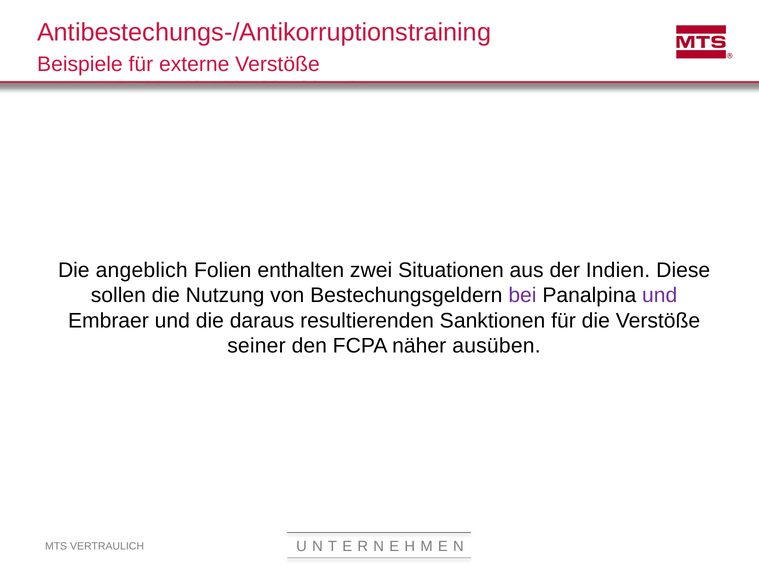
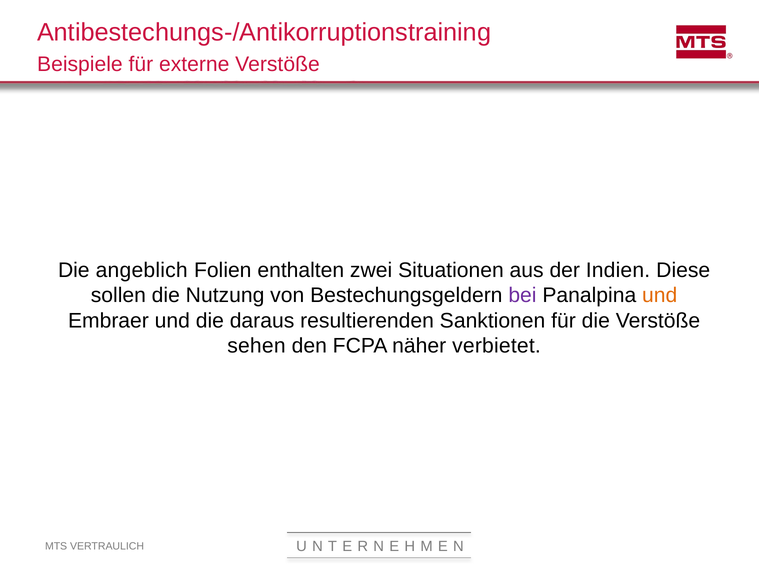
und colour: purple -> orange (660, 296)
seiner: seiner -> sehen (256, 346)
ausüben: ausüben -> verbietet (496, 346)
